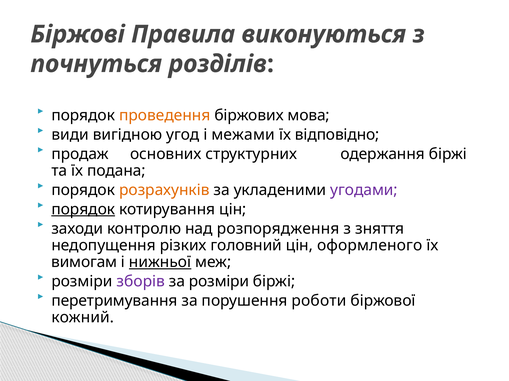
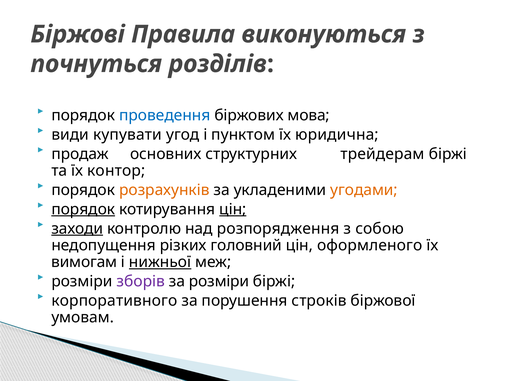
проведення colour: orange -> blue (165, 116)
вигідною: вигідною -> купувати (127, 135)
межами: межами -> пунктом (243, 135)
відповідно: відповідно -> юридична (337, 135)
одержання: одержання -> трейдерам (382, 154)
подана: подана -> контор (116, 171)
угодами colour: purple -> orange (364, 190)
цін underline: none -> present (233, 210)
заходи underline: none -> present (77, 229)
зняття: зняття -> собою (380, 229)
перетримування: перетримування -> корпоративного (114, 301)
роботи: роботи -> строків (319, 301)
кожний: кожний -> умовам (83, 318)
